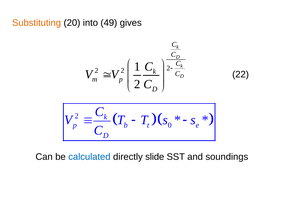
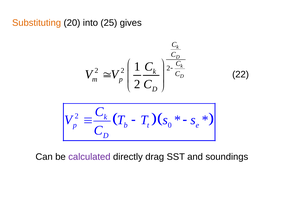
49: 49 -> 25 (109, 23)
calculated colour: blue -> purple (89, 157)
slide: slide -> drag (155, 157)
